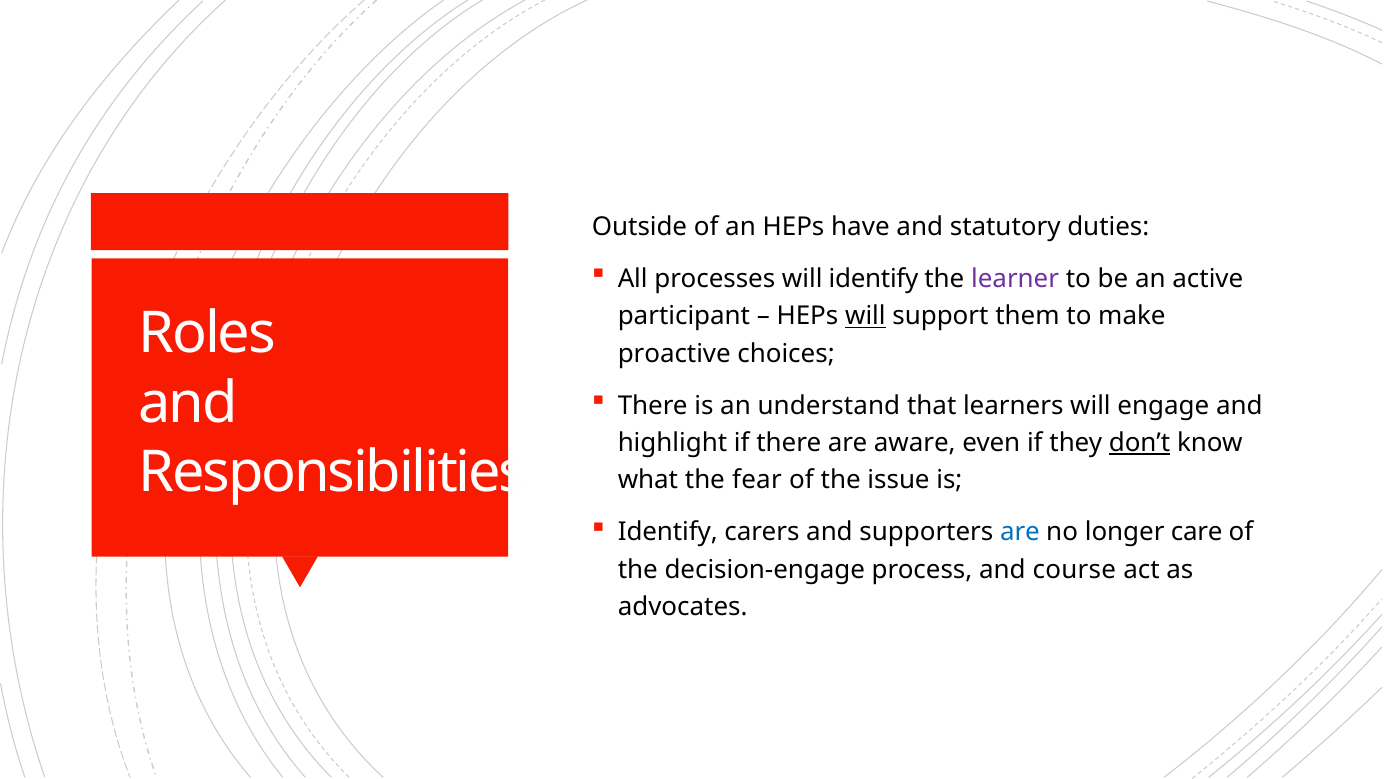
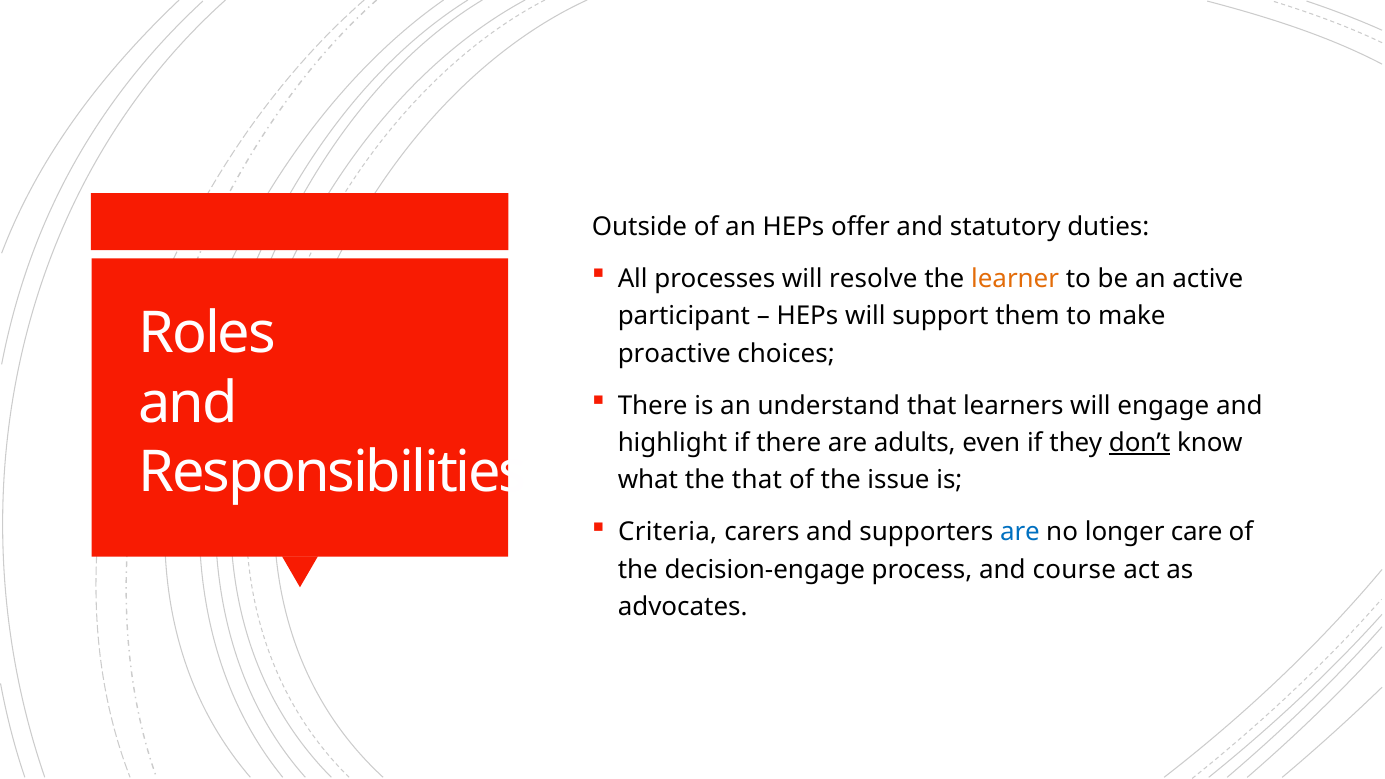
have: have -> offer (860, 227)
will identify: identify -> resolve (873, 279)
learner colour: purple -> orange (1015, 279)
will underline: present -> none (865, 316)
aware: aware -> adults (915, 443)
the fear: fear -> that (757, 480)
Identify: Identify -> Criteria (668, 532)
